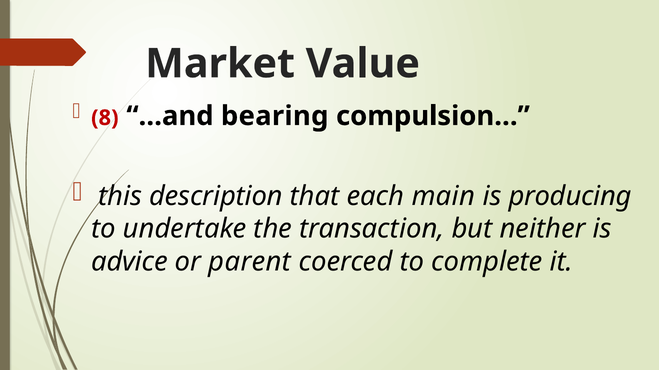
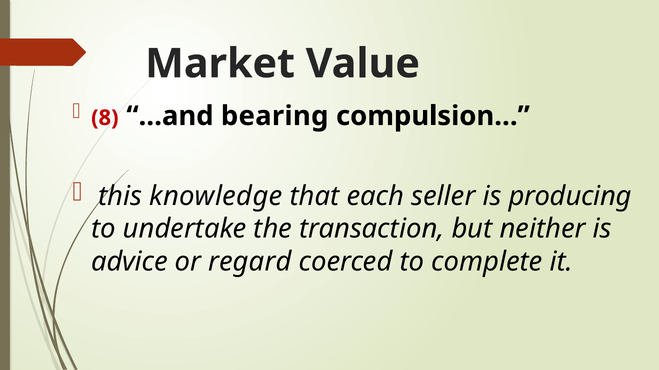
description: description -> knowledge (216, 196)
main: main -> seller (443, 196)
parent: parent -> regard (250, 262)
